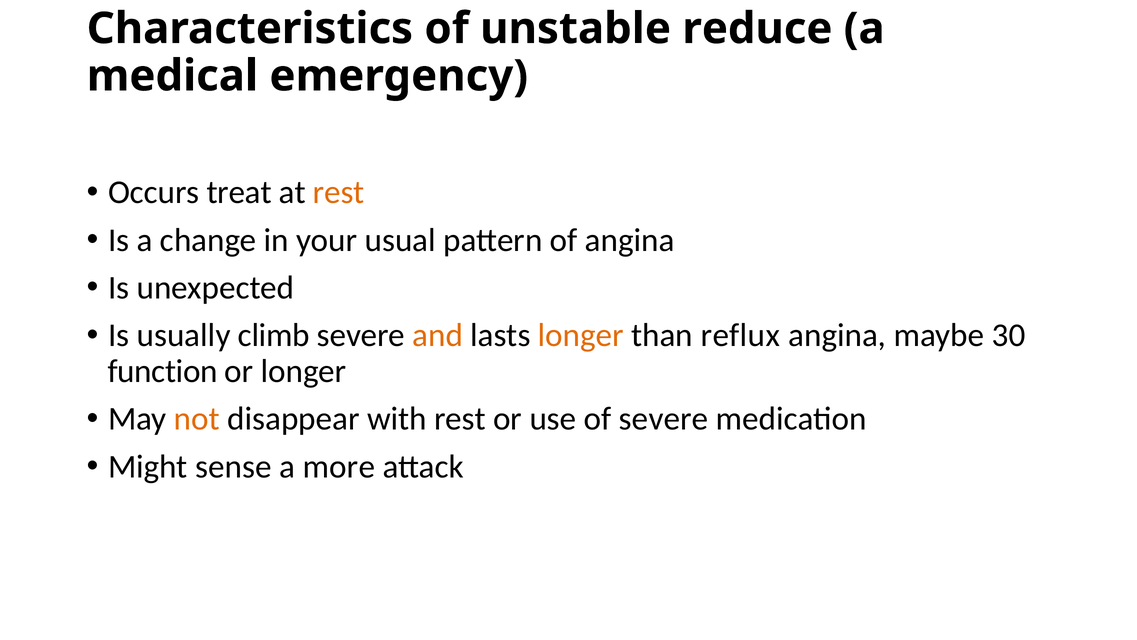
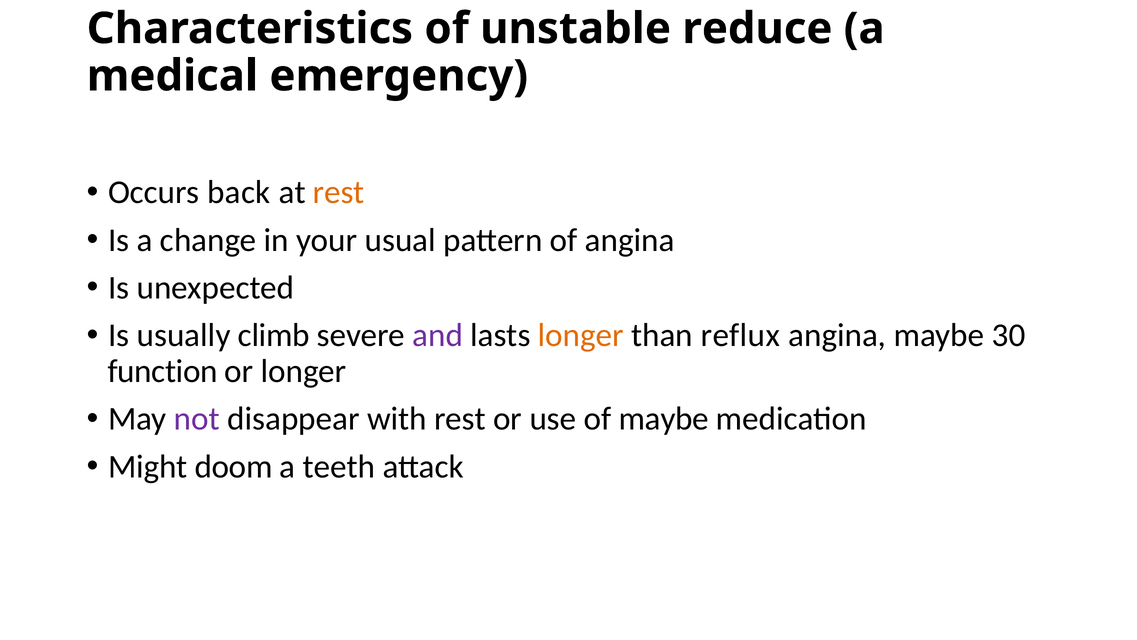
treat: treat -> back (239, 192)
and colour: orange -> purple (438, 335)
not colour: orange -> purple (197, 419)
of severe: severe -> maybe (664, 419)
sense: sense -> doom (234, 466)
more: more -> teeth (339, 466)
